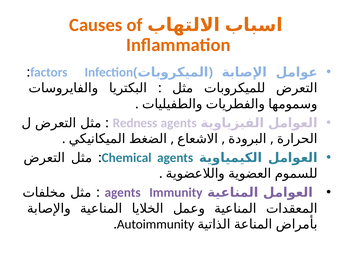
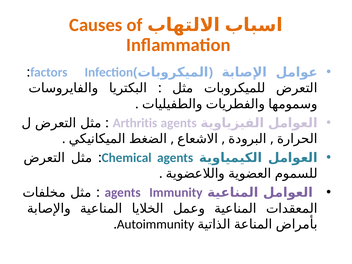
Redness: Redness -> Arthritis (135, 123)
